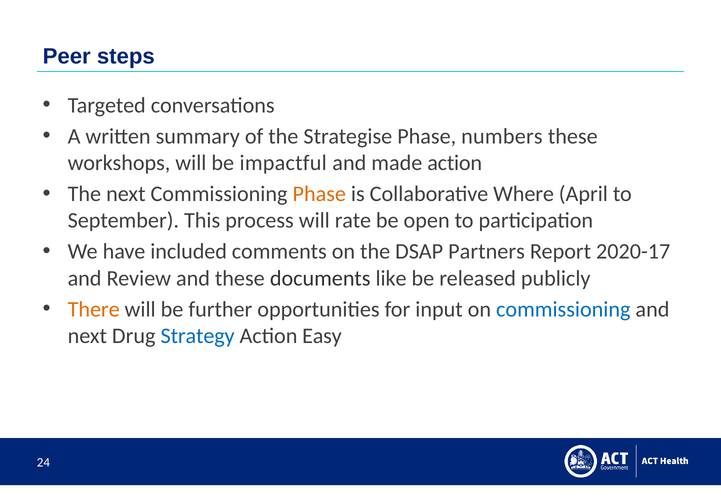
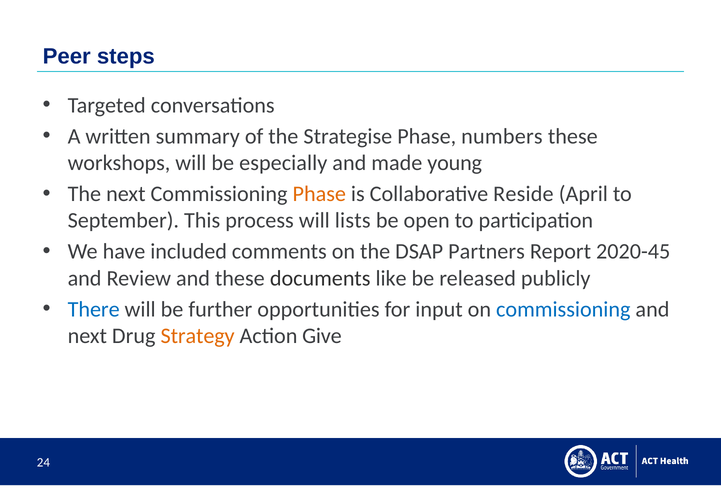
impactful: impactful -> especially (283, 163)
made action: action -> young (455, 163)
Where: Where -> Reside (523, 194)
rate: rate -> lists (353, 221)
2020-17: 2020-17 -> 2020-45 (633, 252)
There colour: orange -> blue (94, 309)
Strategy colour: blue -> orange (198, 336)
Easy: Easy -> Give (322, 336)
